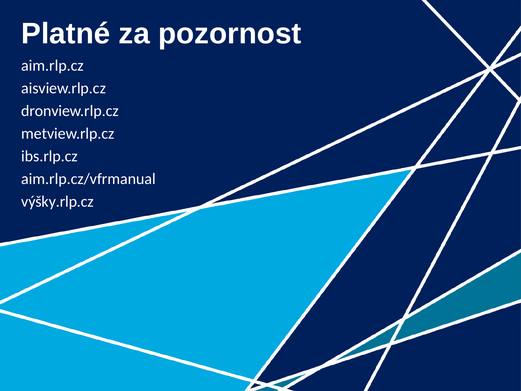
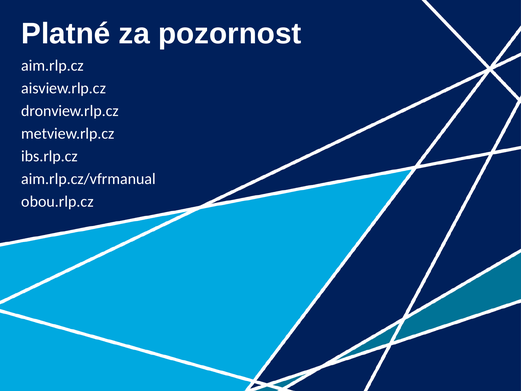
výšky.rlp.cz: výšky.rlp.cz -> obou.rlp.cz (57, 201)
